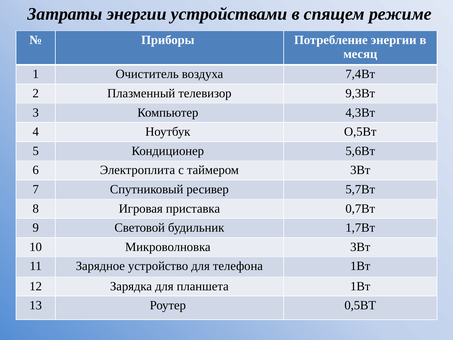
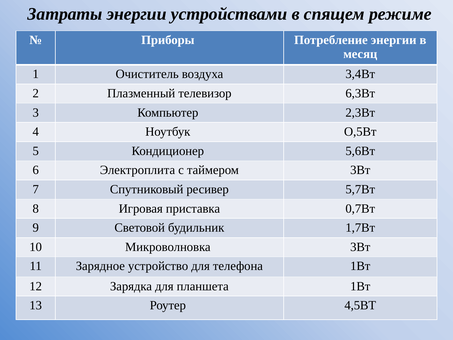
7,4Вт: 7,4Вт -> 3,4Вт (360, 74)
9,3Вт: 9,3Вт -> 6,3Вт (360, 93)
4,3Вт: 4,3Вт -> 2,3Вт (360, 112)
0,5ВТ: 0,5ВТ -> 4,5ВТ (360, 305)
